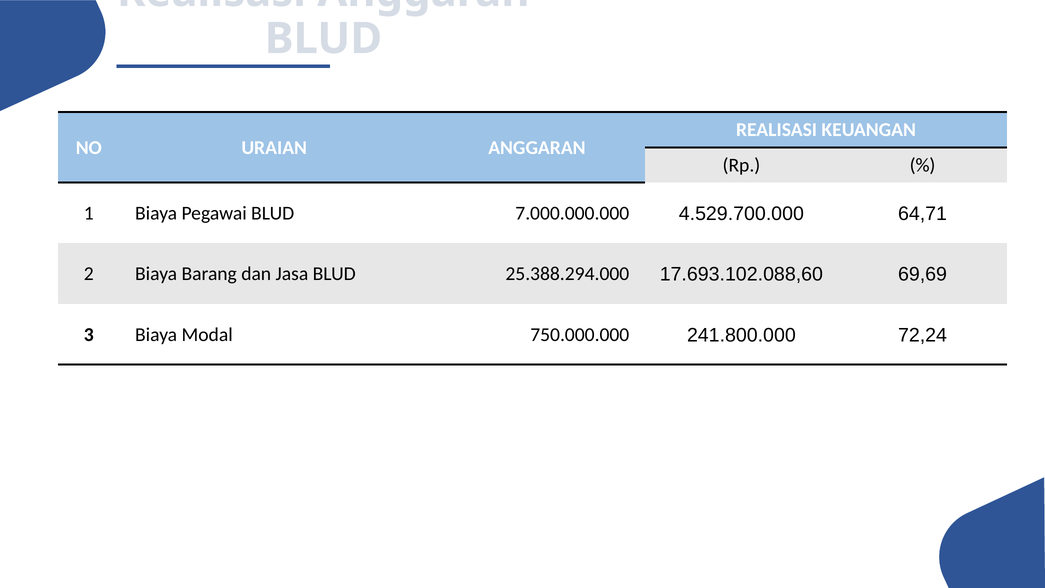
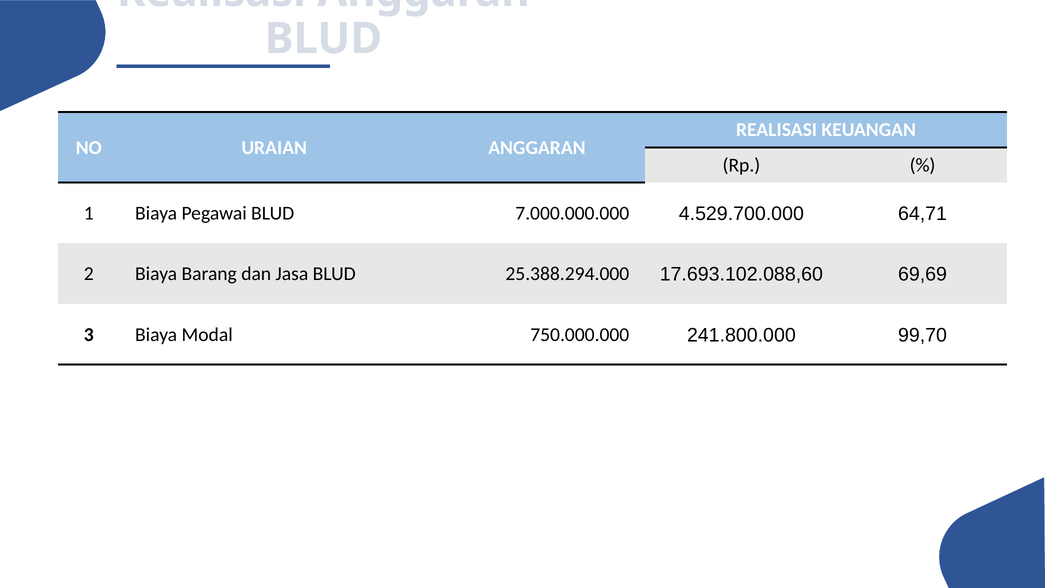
72,24: 72,24 -> 99,70 (923, 335)
